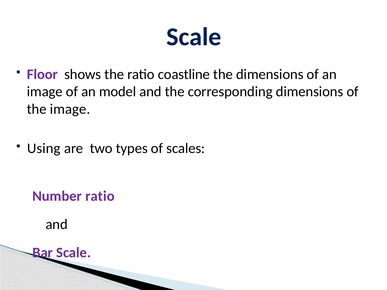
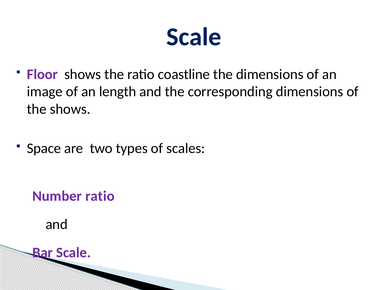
model: model -> length (118, 92)
the image: image -> shows (70, 109)
Using: Using -> Space (44, 148)
